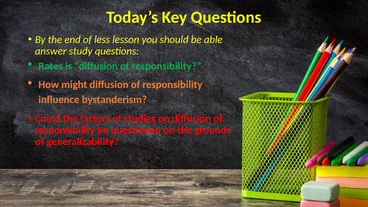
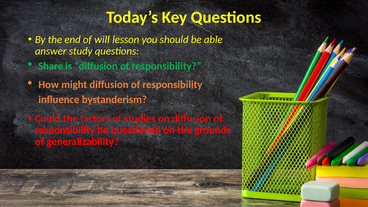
less: less -> will (102, 40)
Rates: Rates -> Share (51, 66)
